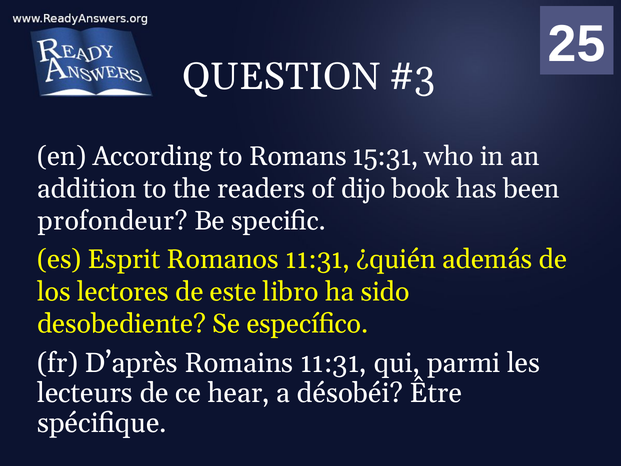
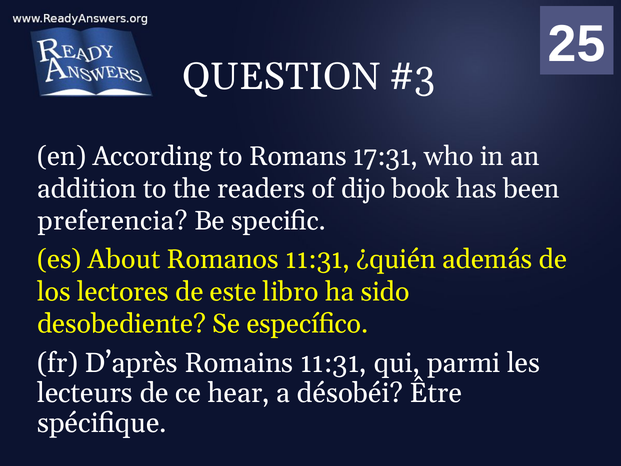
15:31: 15:31 -> 17:31 (385, 156)
profondeur: profondeur -> preferencia (113, 221)
Esprit: Esprit -> About (124, 259)
